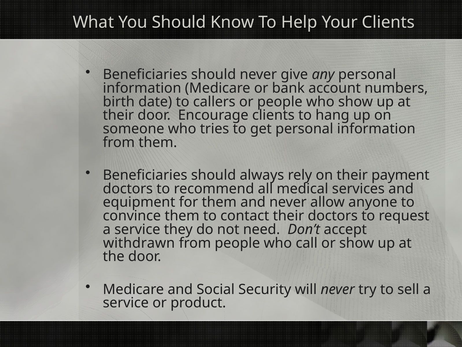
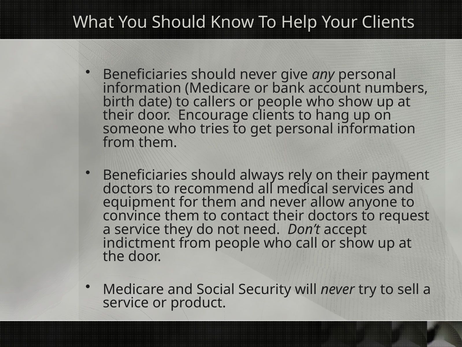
withdrawn: withdrawn -> indictment (139, 243)
